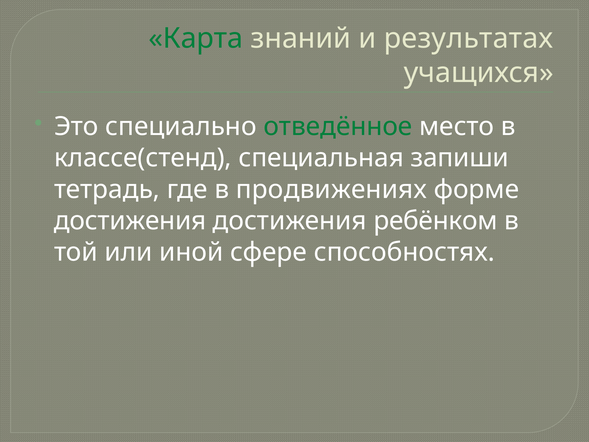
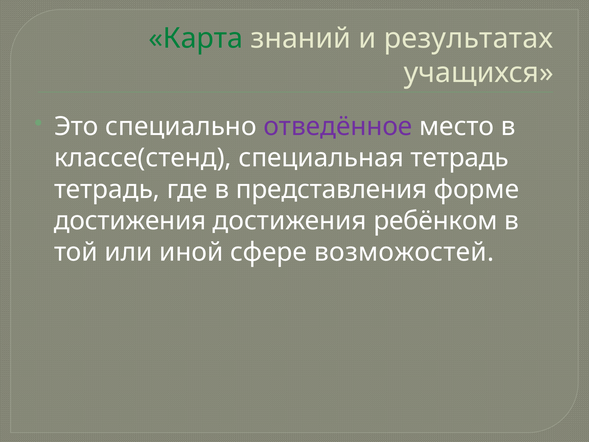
отведённое colour: green -> purple (338, 126)
специальная запиши: запиши -> тетрадь (460, 158)
продвижениях: продвижениях -> представления (332, 189)
способностях: способностях -> возможостей (404, 252)
